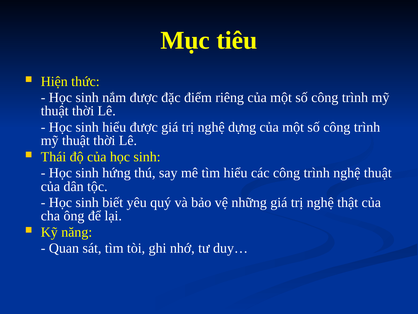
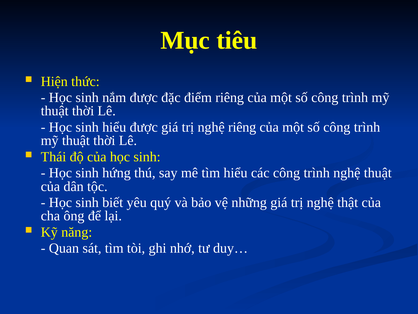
nghệ dựng: dựng -> riêng (242, 127)
